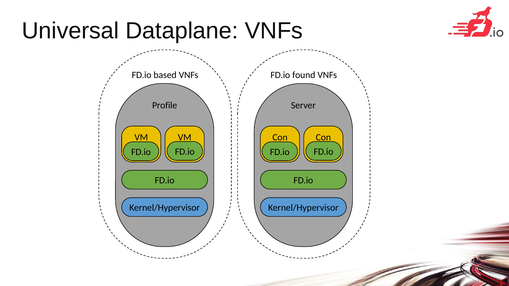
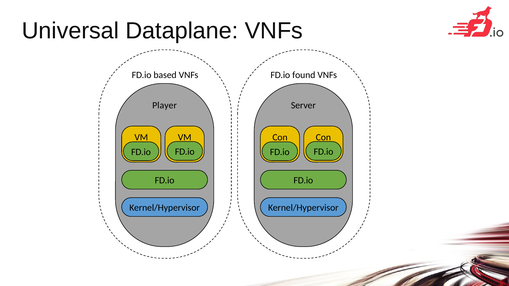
Profile: Profile -> Player (165, 106)
